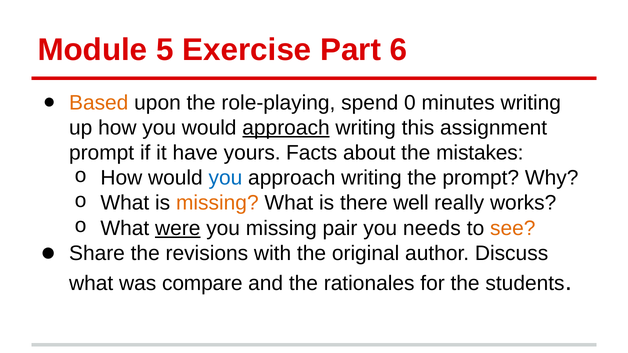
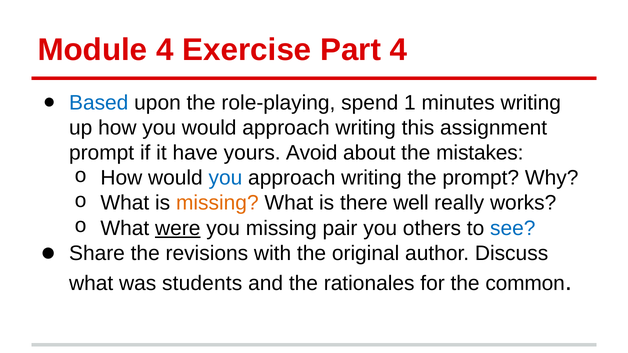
Module 5: 5 -> 4 (165, 50)
Part 6: 6 -> 4 (399, 50)
Based colour: orange -> blue (99, 103)
0: 0 -> 1 (410, 103)
approach underline: present -> none (286, 128)
Facts: Facts -> Avoid (312, 153)
needs: needs -> others (432, 228)
see colour: orange -> blue (513, 228)
compare: compare -> students (202, 284)
students: students -> common (525, 284)
